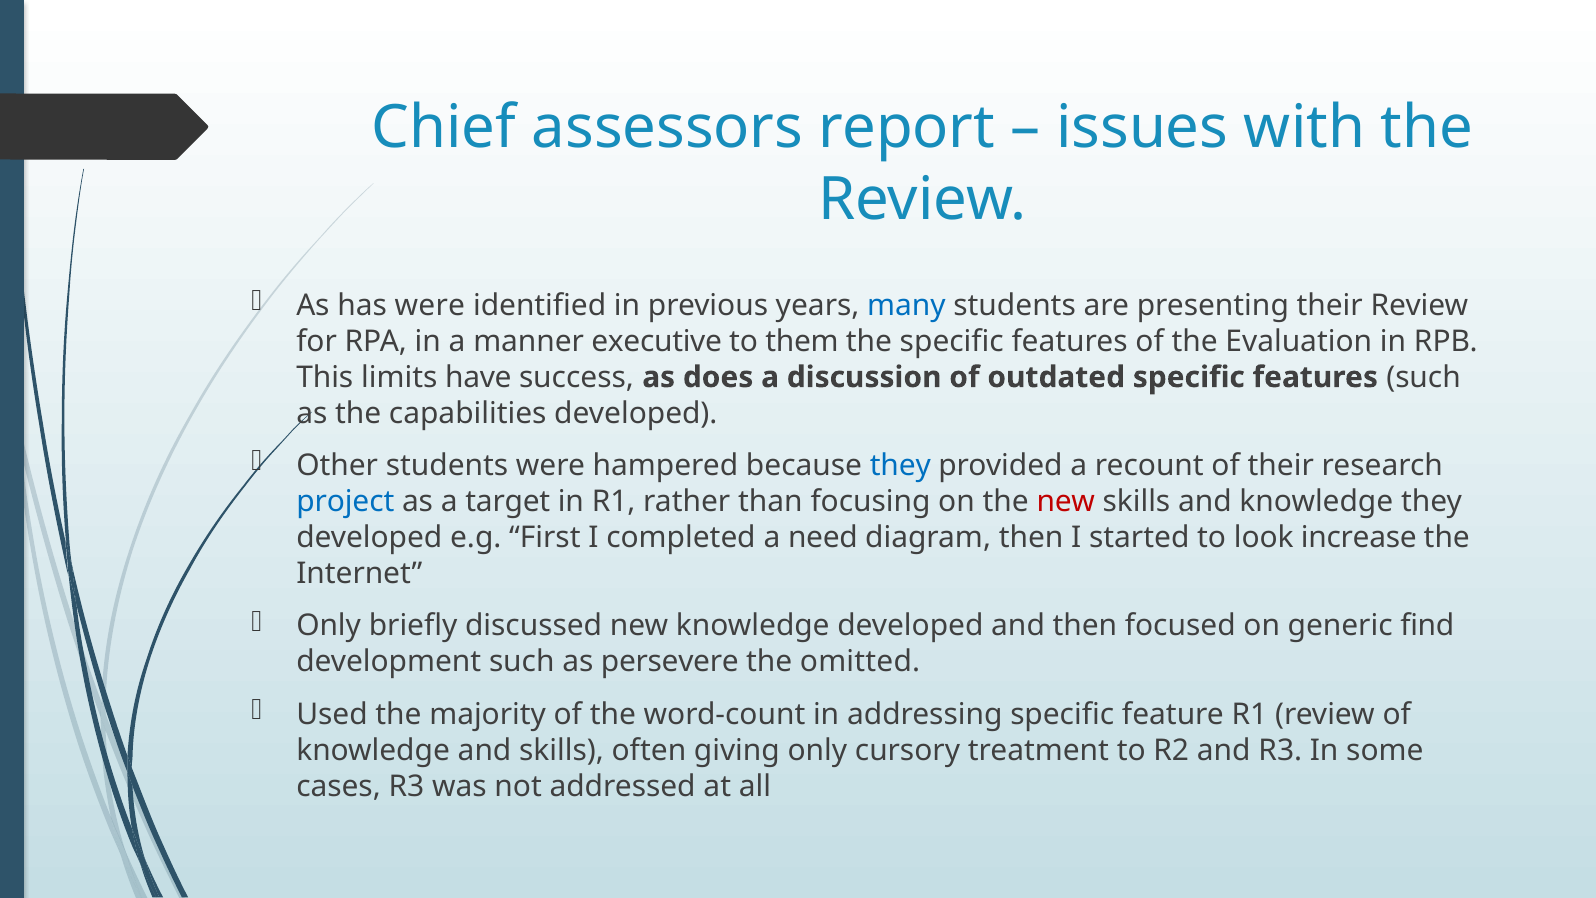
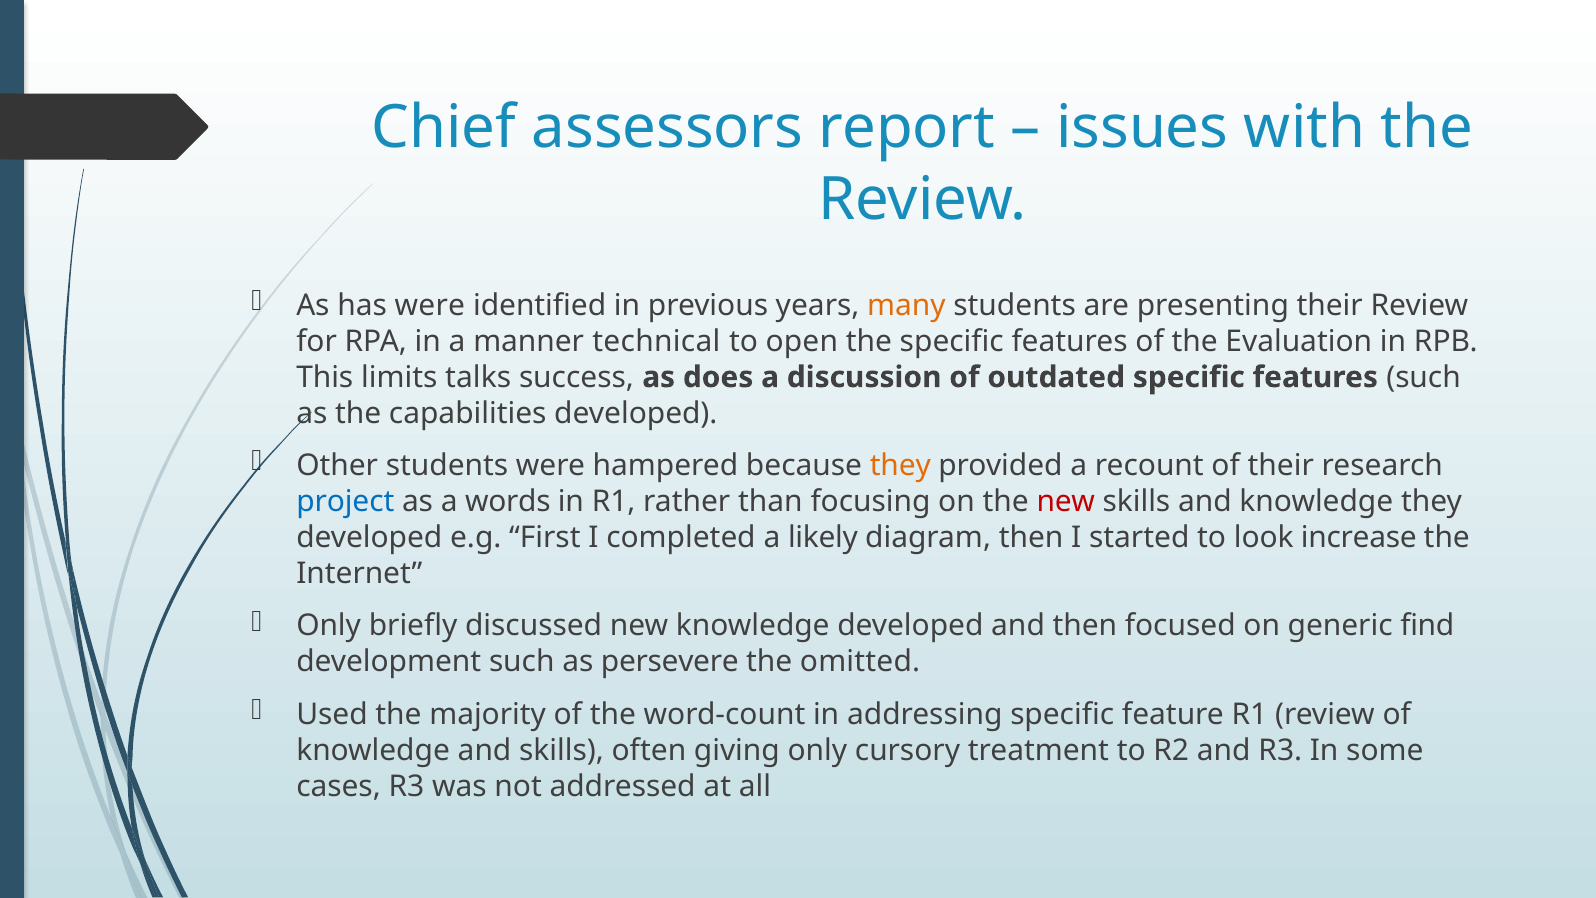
many colour: blue -> orange (906, 305)
executive: executive -> technical (656, 341)
them: them -> open (802, 341)
have: have -> talks (478, 377)
they colour: blue -> orange (900, 466)
target: target -> words (508, 502)
need: need -> likely (823, 537)
